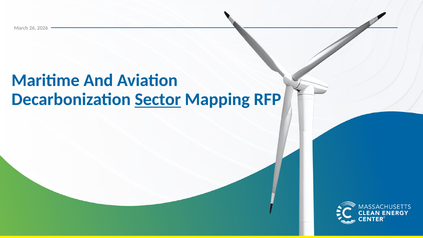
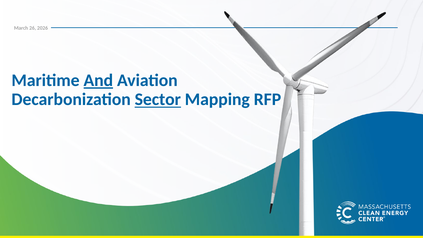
And underline: none -> present (98, 80)
